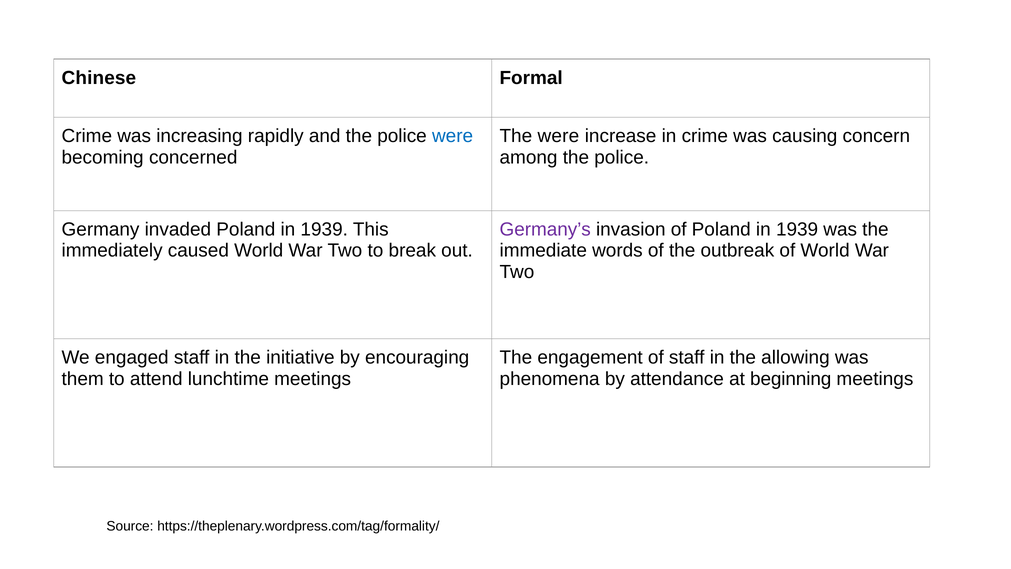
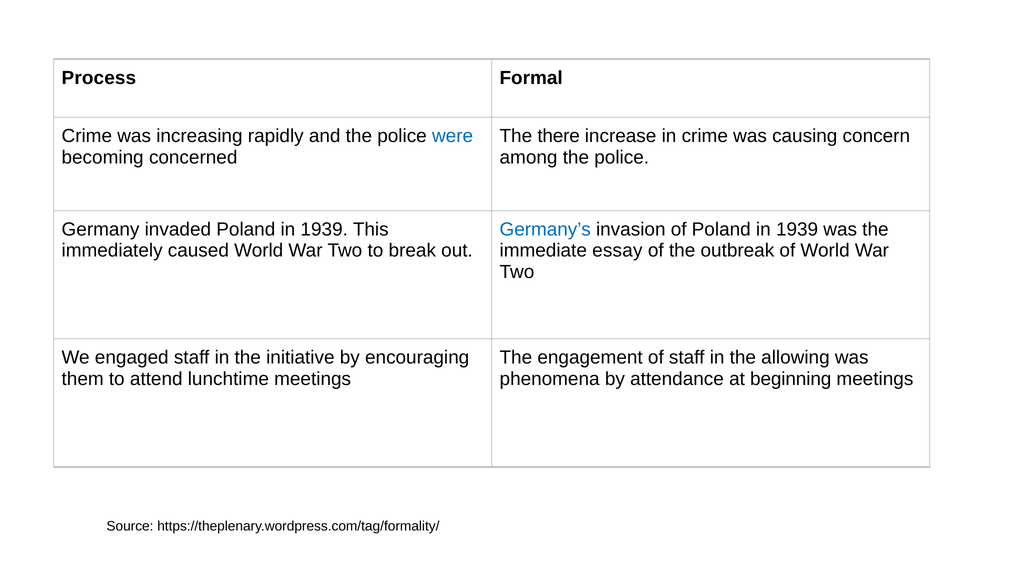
Chinese: Chinese -> Process (99, 78)
The were: were -> there (559, 136)
Germany’s colour: purple -> blue (545, 229)
words: words -> essay (617, 251)
